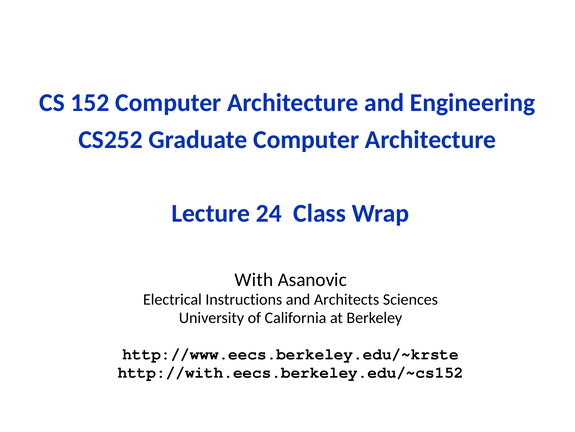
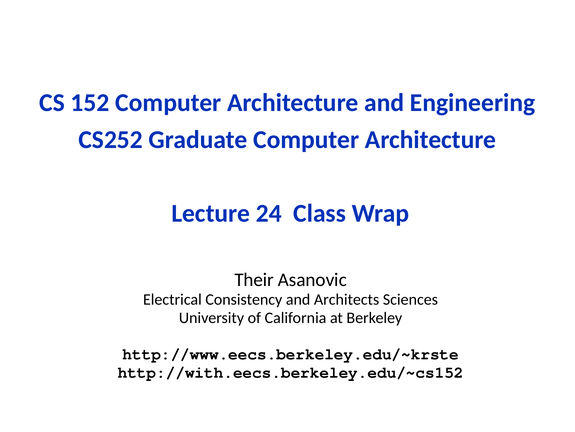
With: With -> Their (254, 279)
Instructions: Instructions -> Consistency (244, 299)
